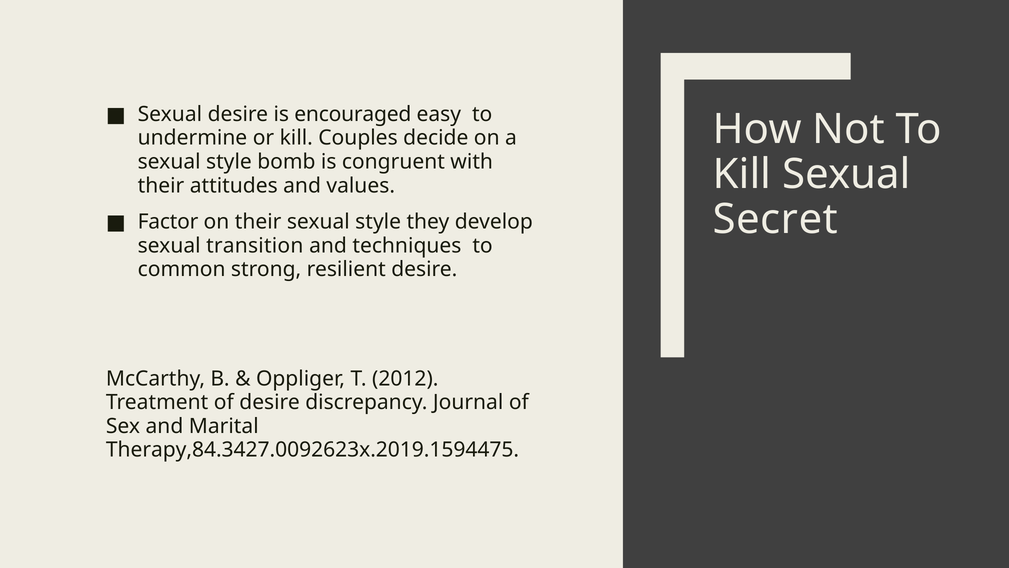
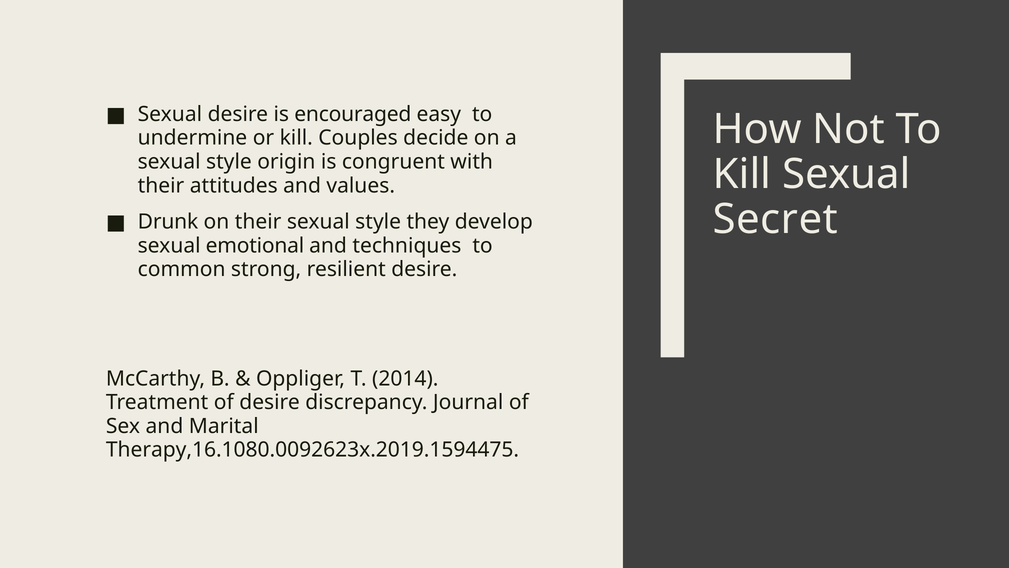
bomb: bomb -> origin (286, 162)
Factor: Factor -> Drunk (168, 222)
transition: transition -> emotional (255, 246)
2012: 2012 -> 2014 (405, 378)
Therapy,84.3427.0092623x.2019.1594475: Therapy,84.3427.0092623x.2019.1594475 -> Therapy,16.1080.0092623x.2019.1594475 (313, 450)
